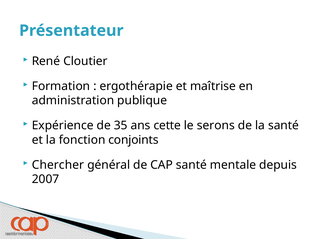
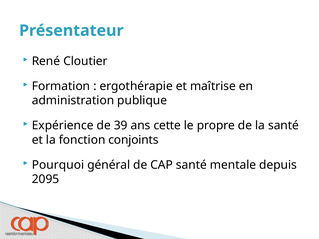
35: 35 -> 39 (121, 126)
serons: serons -> propre (216, 126)
Chercher: Chercher -> Pourquoi (58, 165)
2007: 2007 -> 2095 (46, 179)
